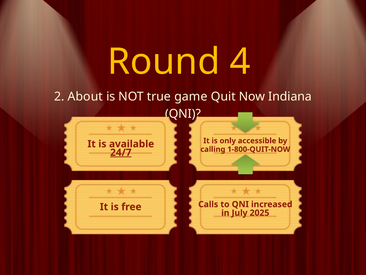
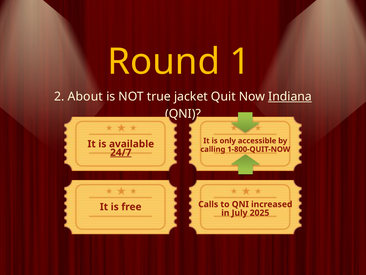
4: 4 -> 1 (240, 62)
game: game -> jacket (191, 96)
Indiana underline: none -> present (290, 96)
